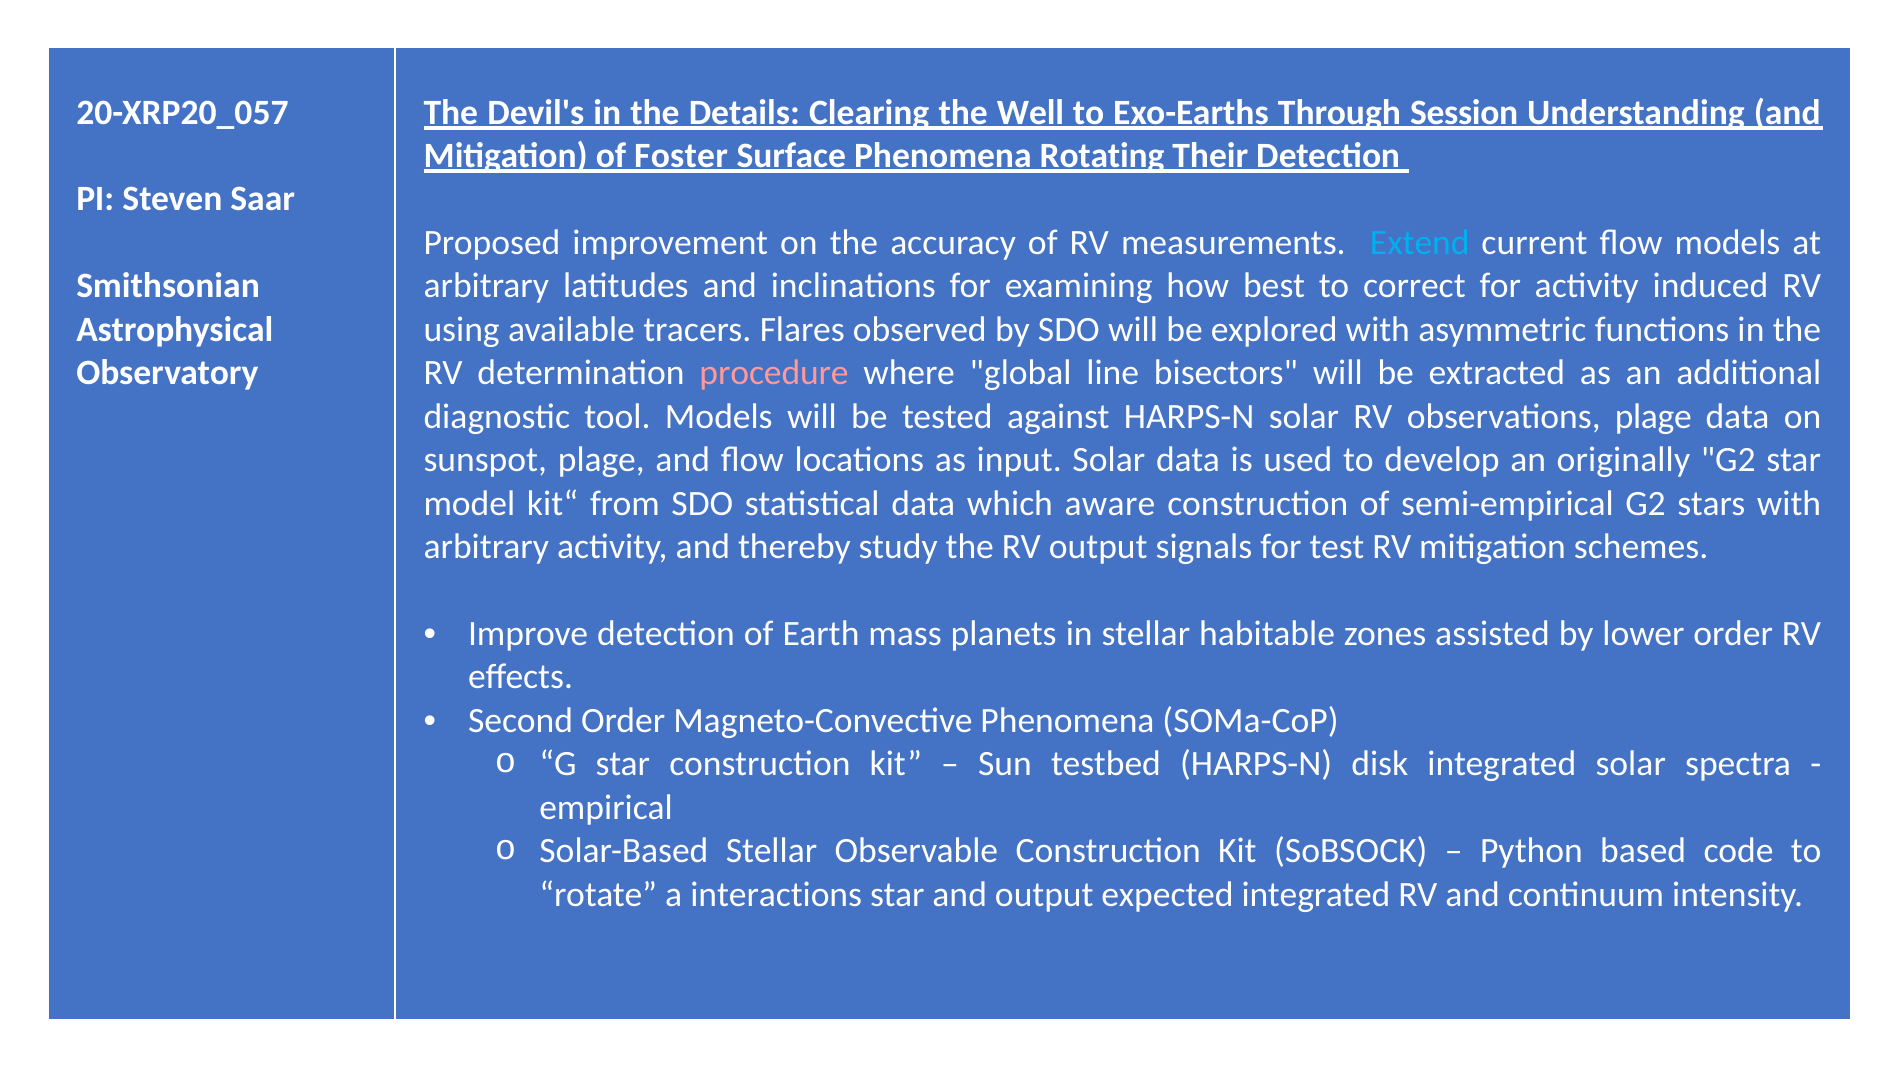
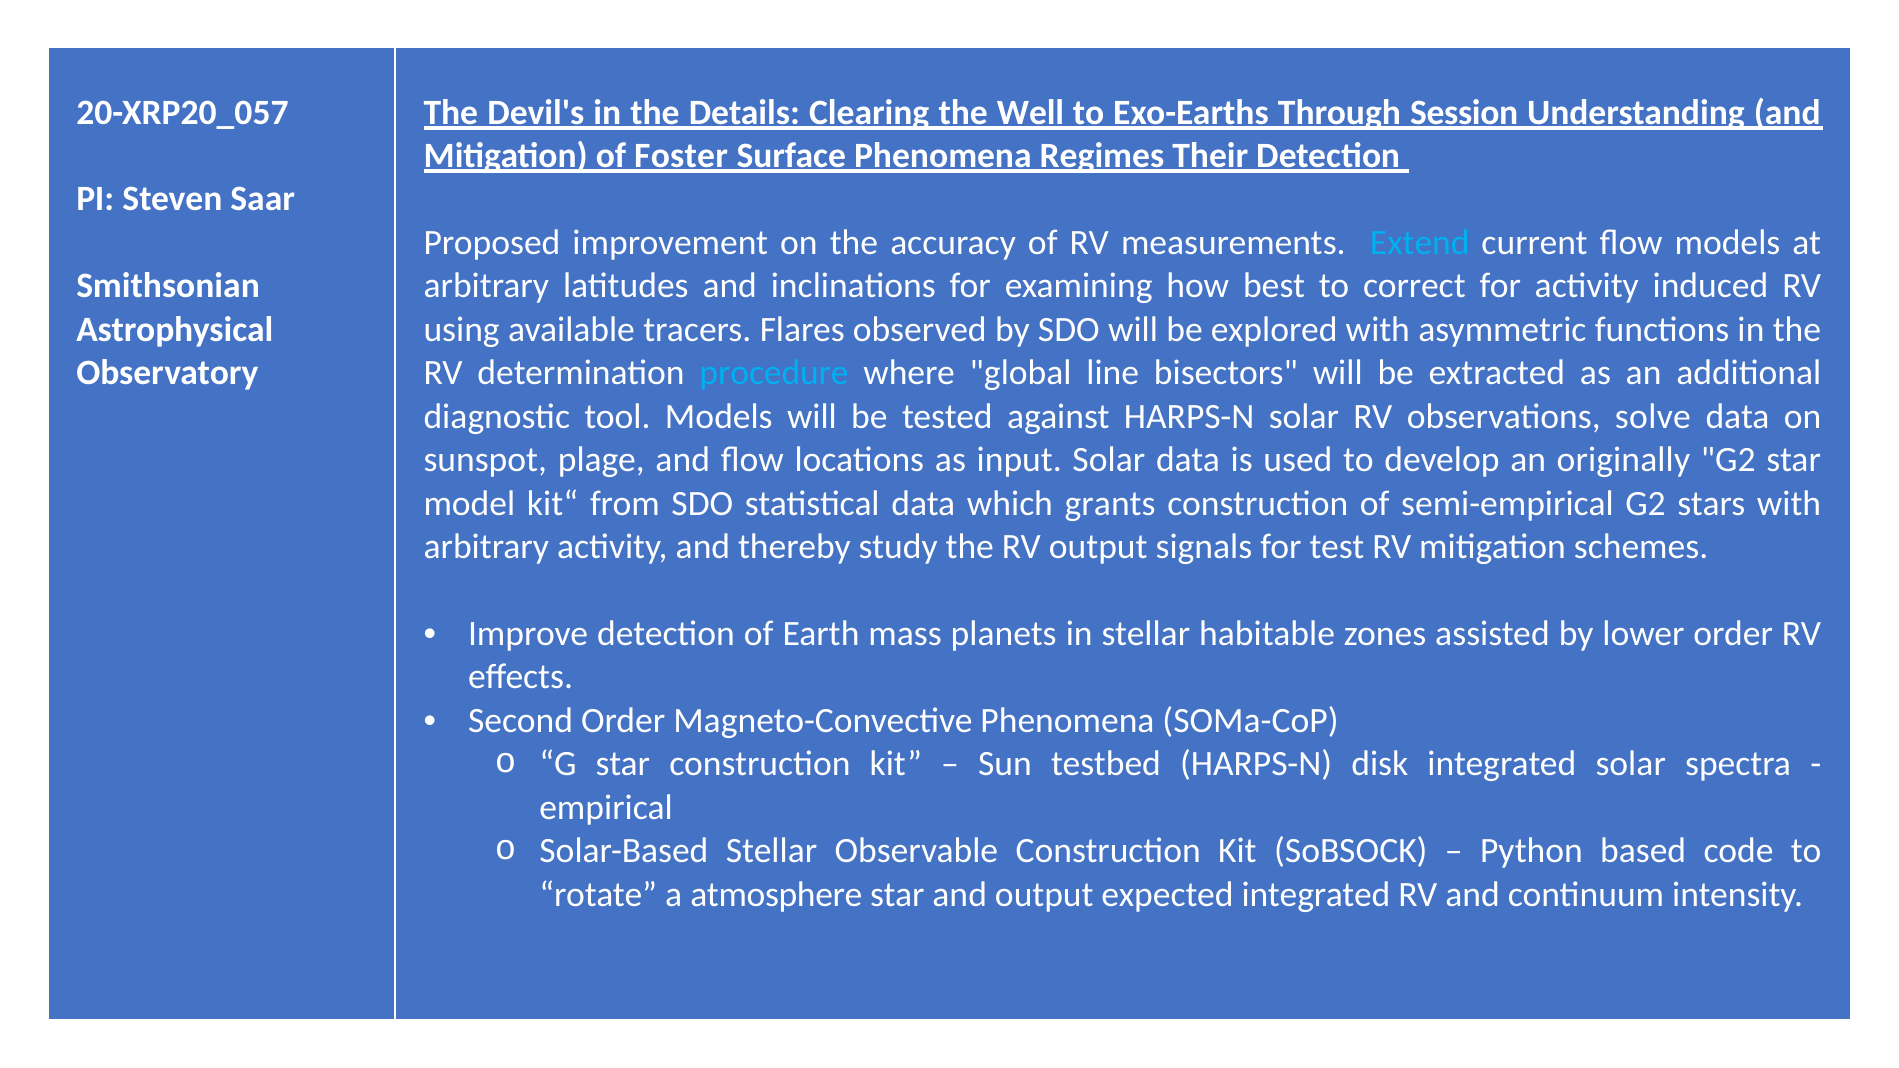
Rotating: Rotating -> Regimes (1102, 156)
procedure colour: pink -> light blue (774, 373)
observations plage: plage -> solve (1653, 417)
aware: aware -> grants (1110, 503)
interactions: interactions -> atmosphere (776, 895)
